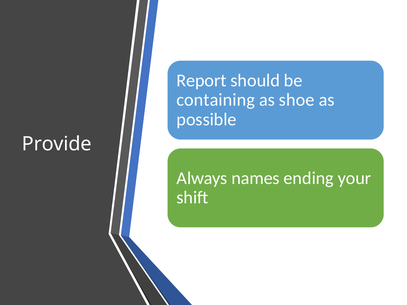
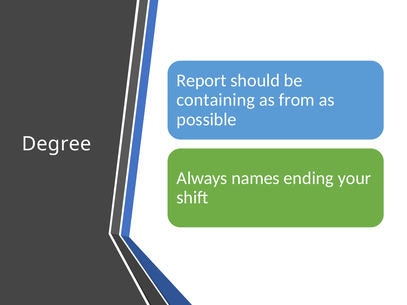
shoe: shoe -> from (297, 100)
Provide: Provide -> Degree (57, 144)
